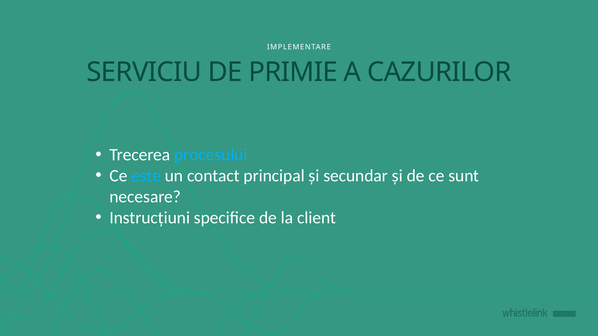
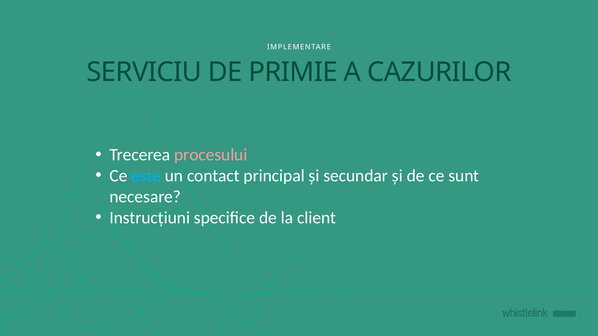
procesului colour: light blue -> pink (211, 155)
